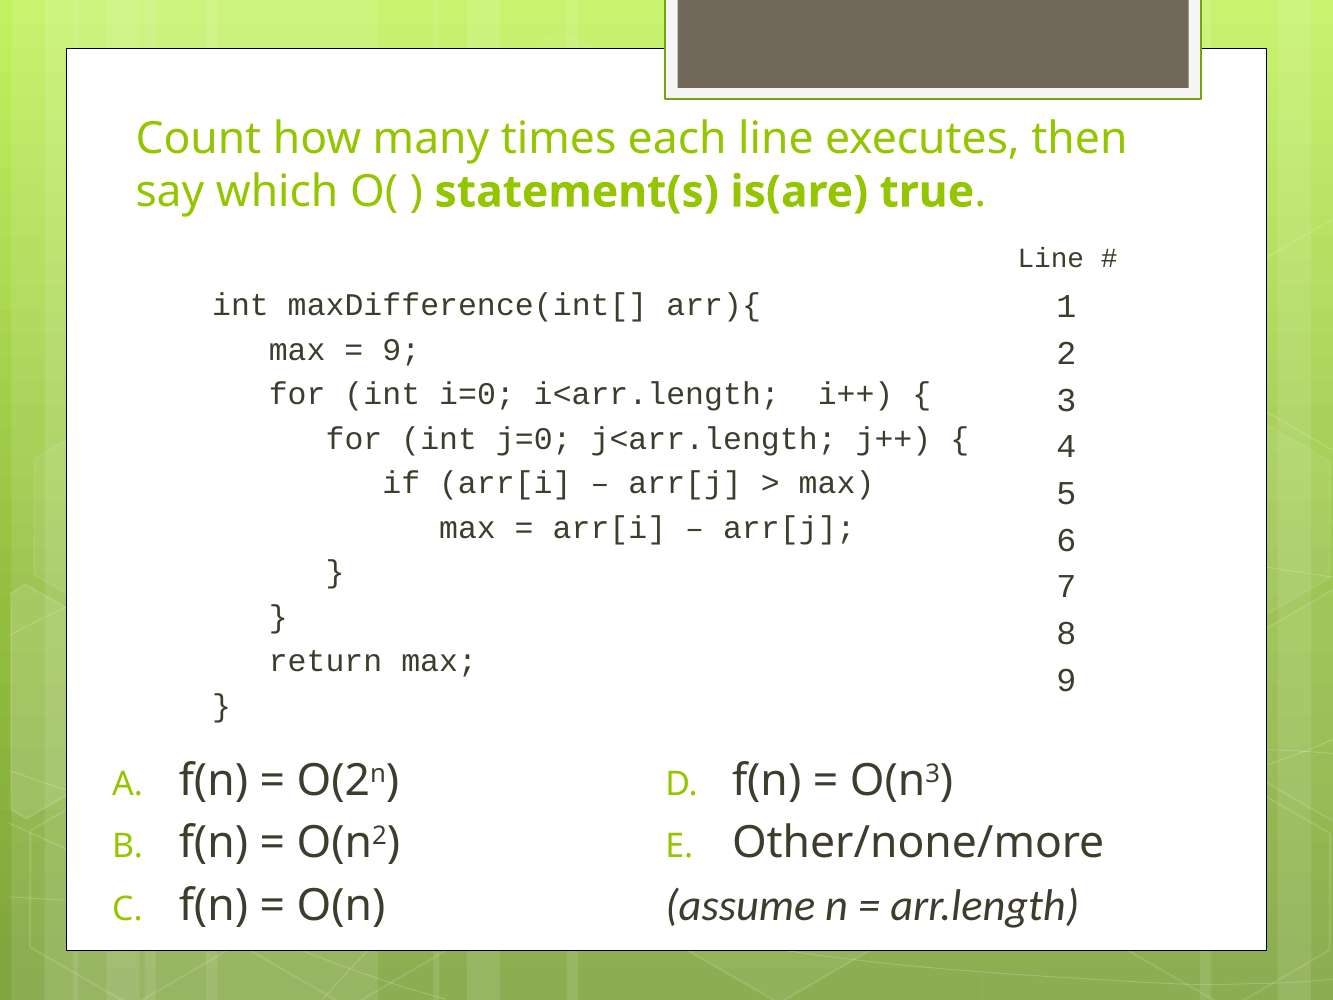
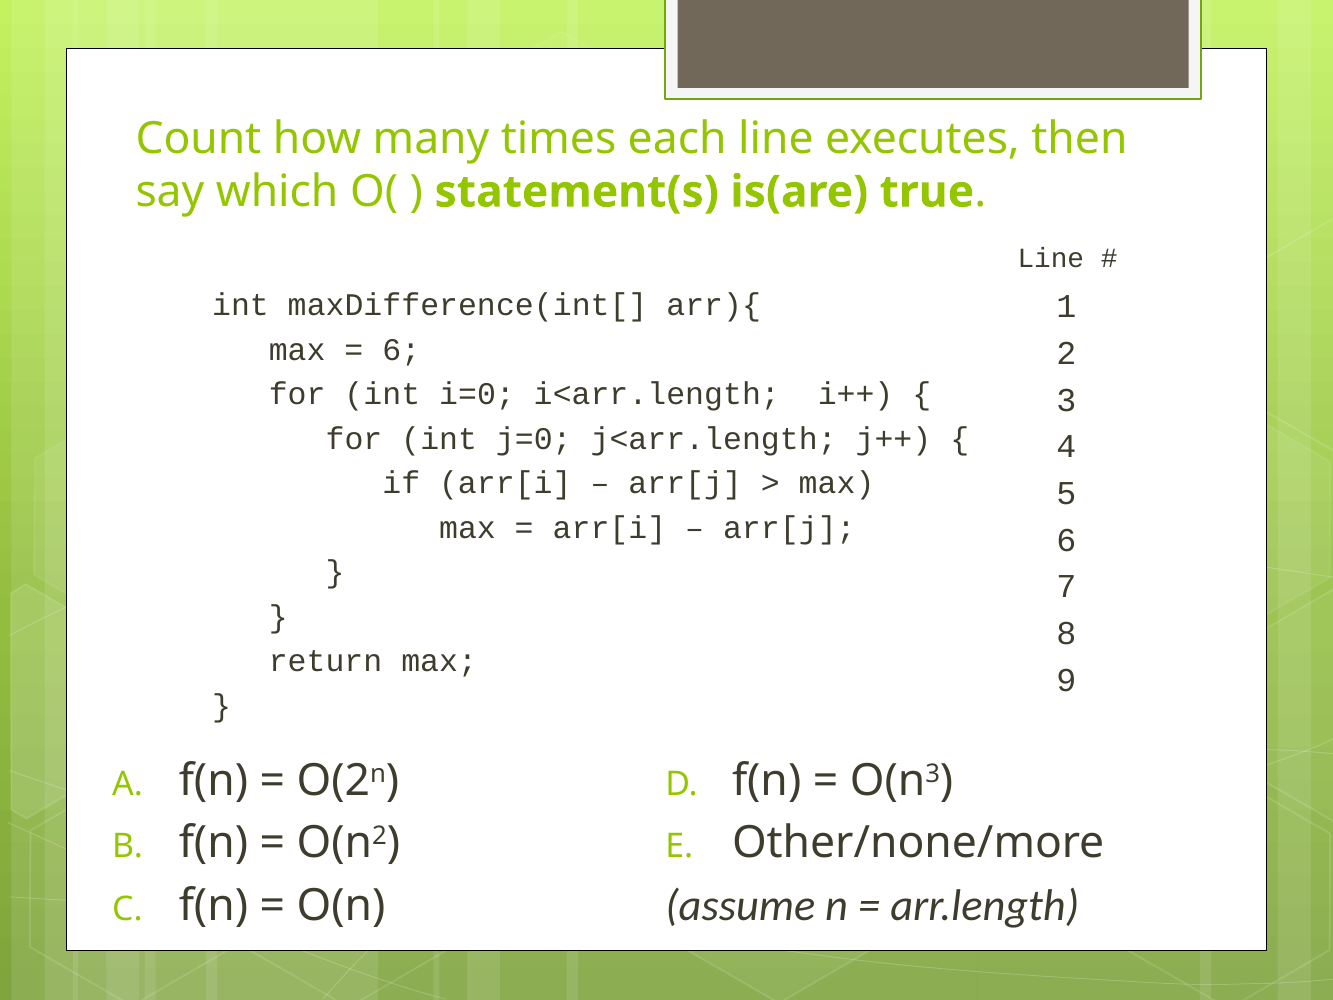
9: 9 -> 6 (401, 350)
